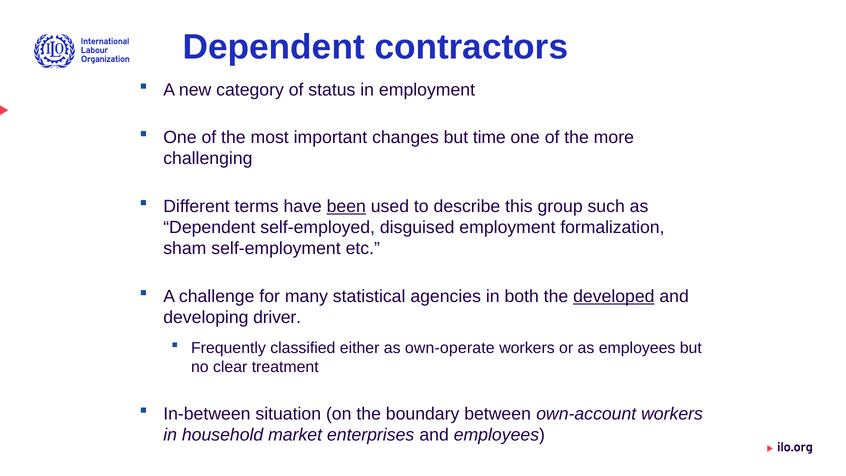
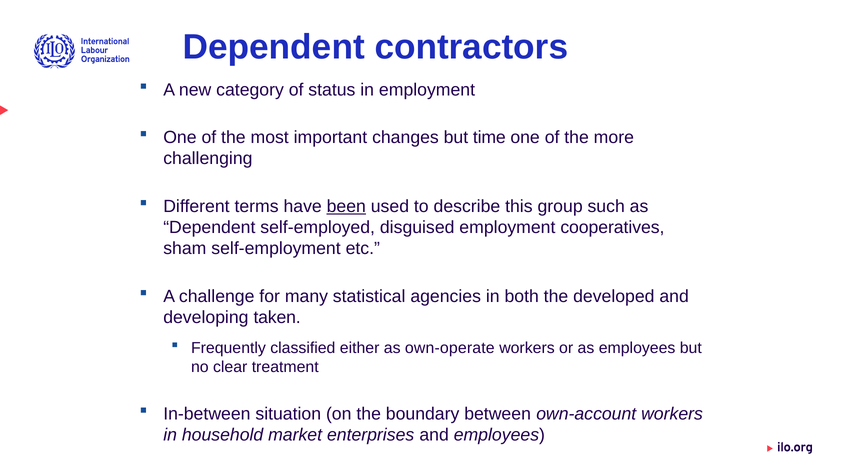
formalization: formalization -> cooperatives (612, 227)
developed underline: present -> none (614, 296)
driver: driver -> taken (277, 317)
